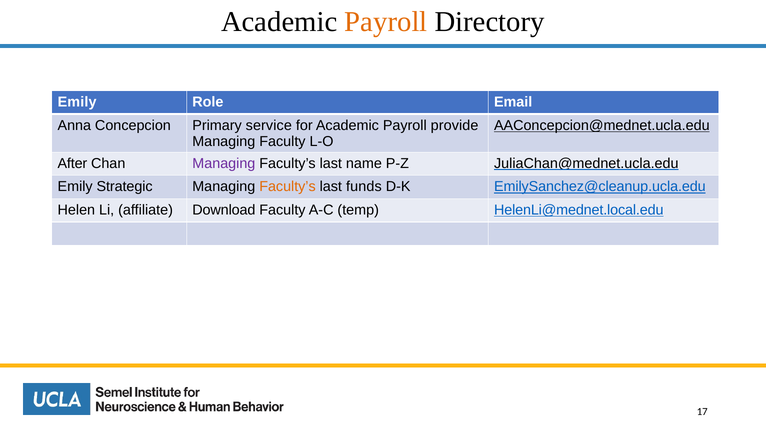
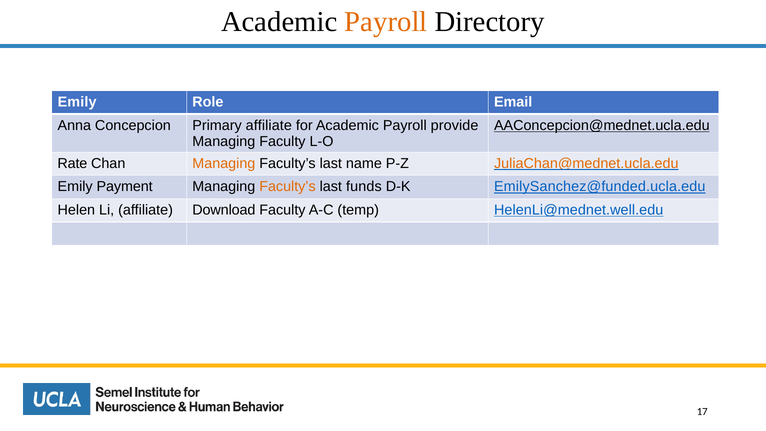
Primary service: service -> affiliate (269, 125)
After: After -> Rate (72, 163)
Managing colour: purple -> orange (224, 163)
JuliaChan@mednet.ucla.edu colour: black -> orange (586, 163)
Strategic: Strategic -> Payment (125, 187)
EmilySanchez@cleanup.ucla.edu: EmilySanchez@cleanup.ucla.edu -> EmilySanchez@funded.ucla.edu (600, 187)
HelenLi@mednet.local.edu: HelenLi@mednet.local.edu -> HelenLi@mednet.well.edu (579, 210)
